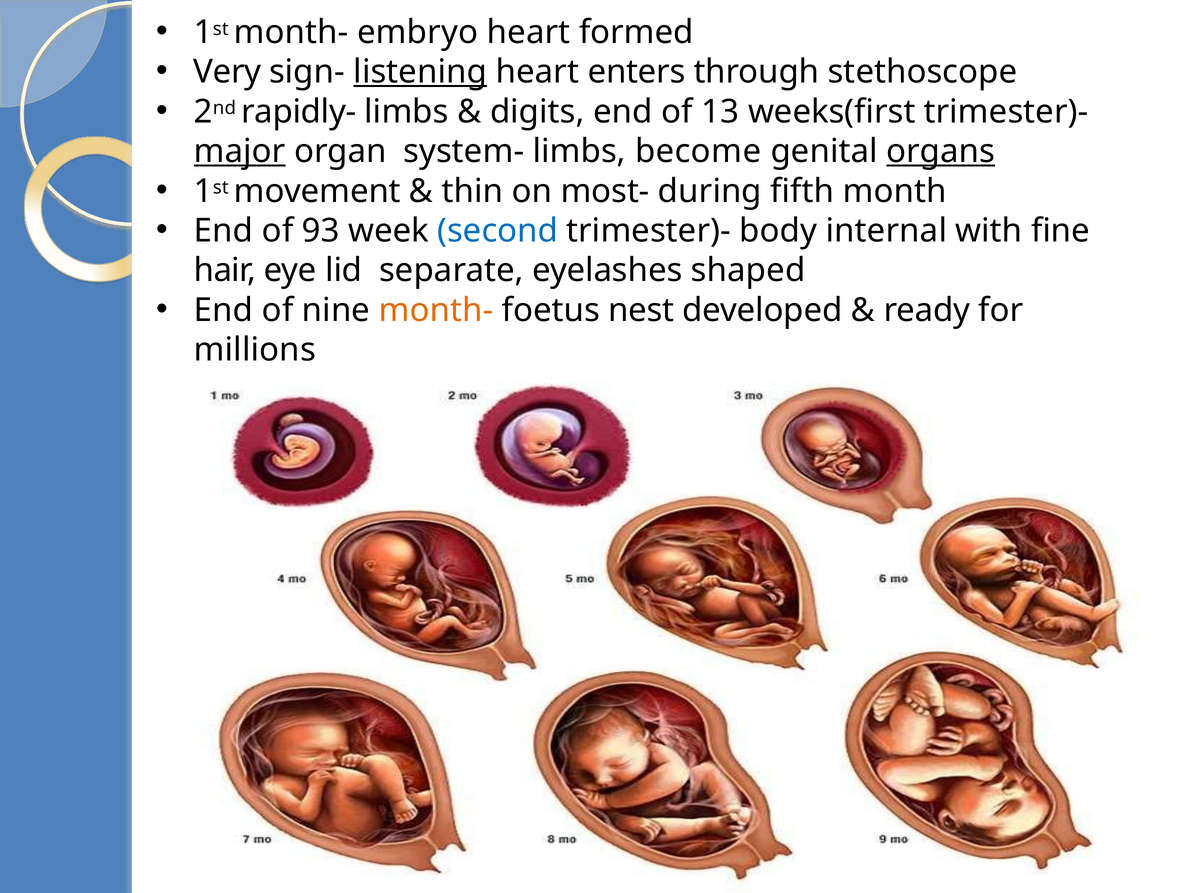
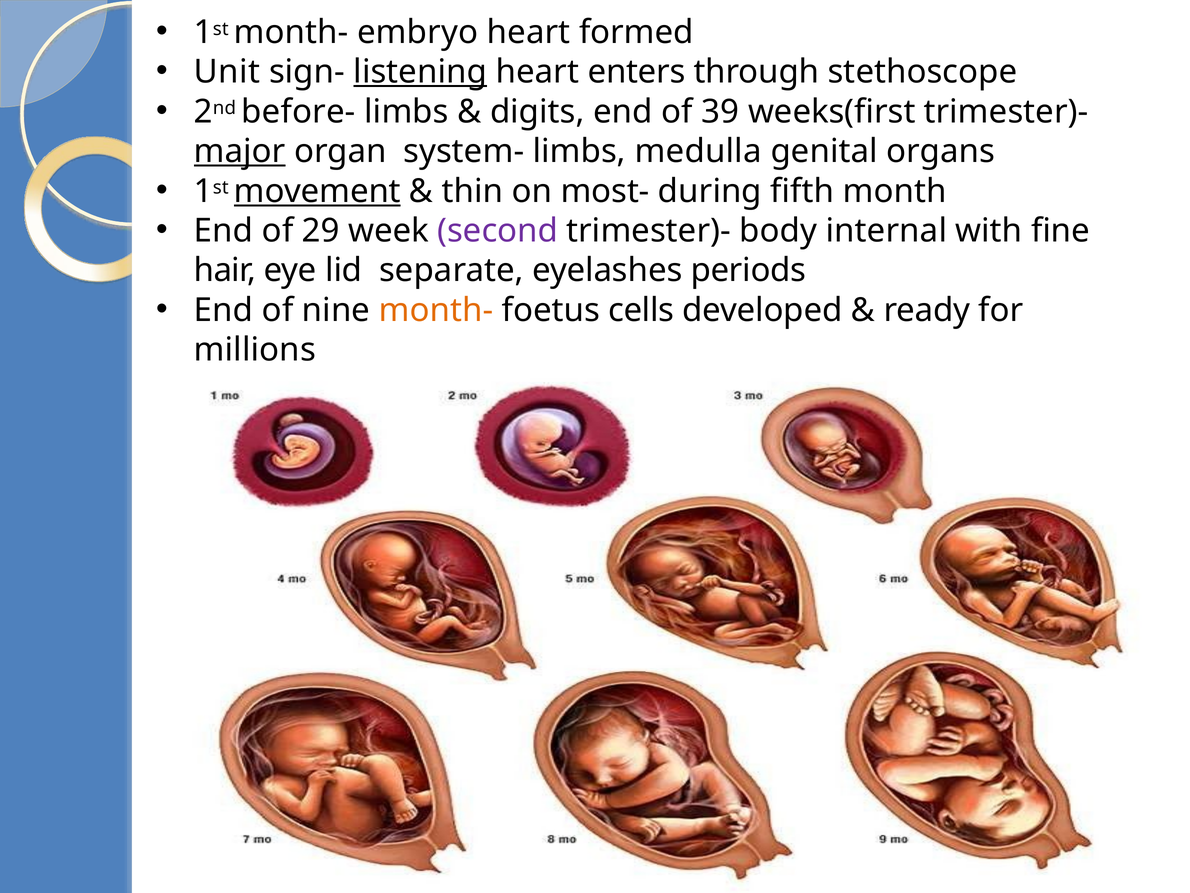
Very: Very -> Unit (227, 72)
rapidly-: rapidly- -> before- (298, 112)
13: 13 -> 39 (720, 112)
become: become -> medulla (698, 151)
organs underline: present -> none (941, 151)
movement underline: none -> present (317, 191)
93: 93 -> 29 (321, 231)
second colour: blue -> purple (498, 231)
shaped: shaped -> periods (748, 270)
nest: nest -> cells (641, 310)
